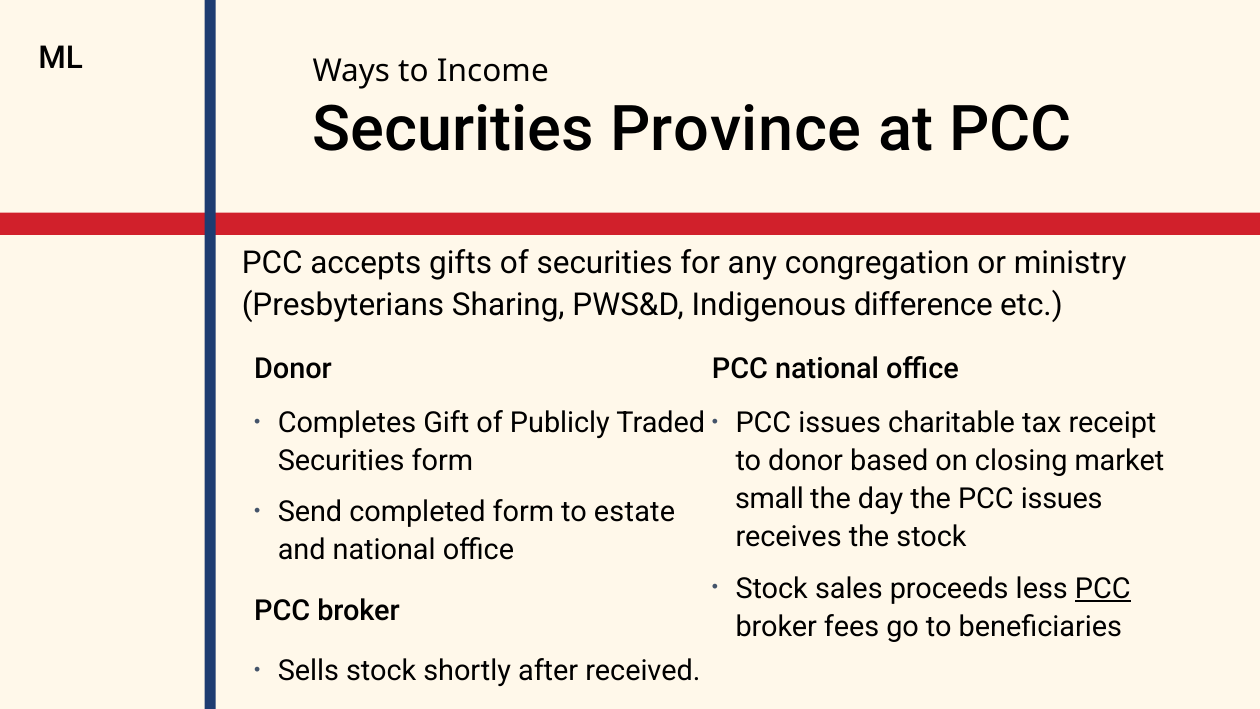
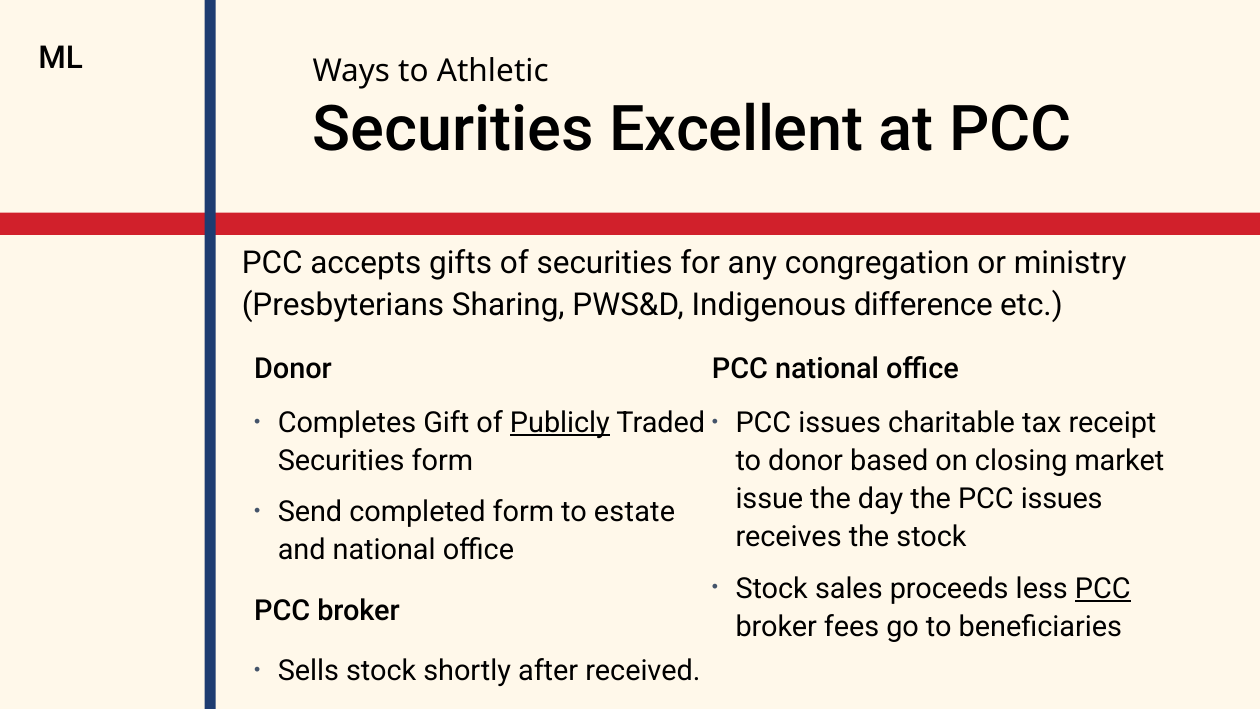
Income: Income -> Athletic (493, 71)
Province: Province -> Excellent (736, 129)
Publicly underline: none -> present (560, 423)
small: small -> issue (769, 499)
